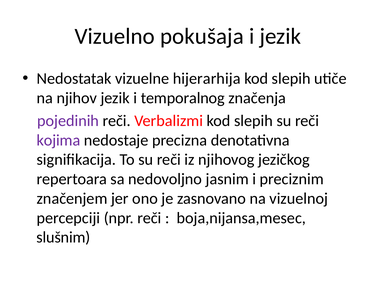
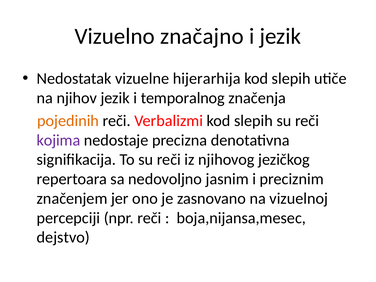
pokušaja: pokušaja -> značajno (202, 36)
pojedinih colour: purple -> orange (68, 121)
slušnim: slušnim -> dejstvo (63, 237)
